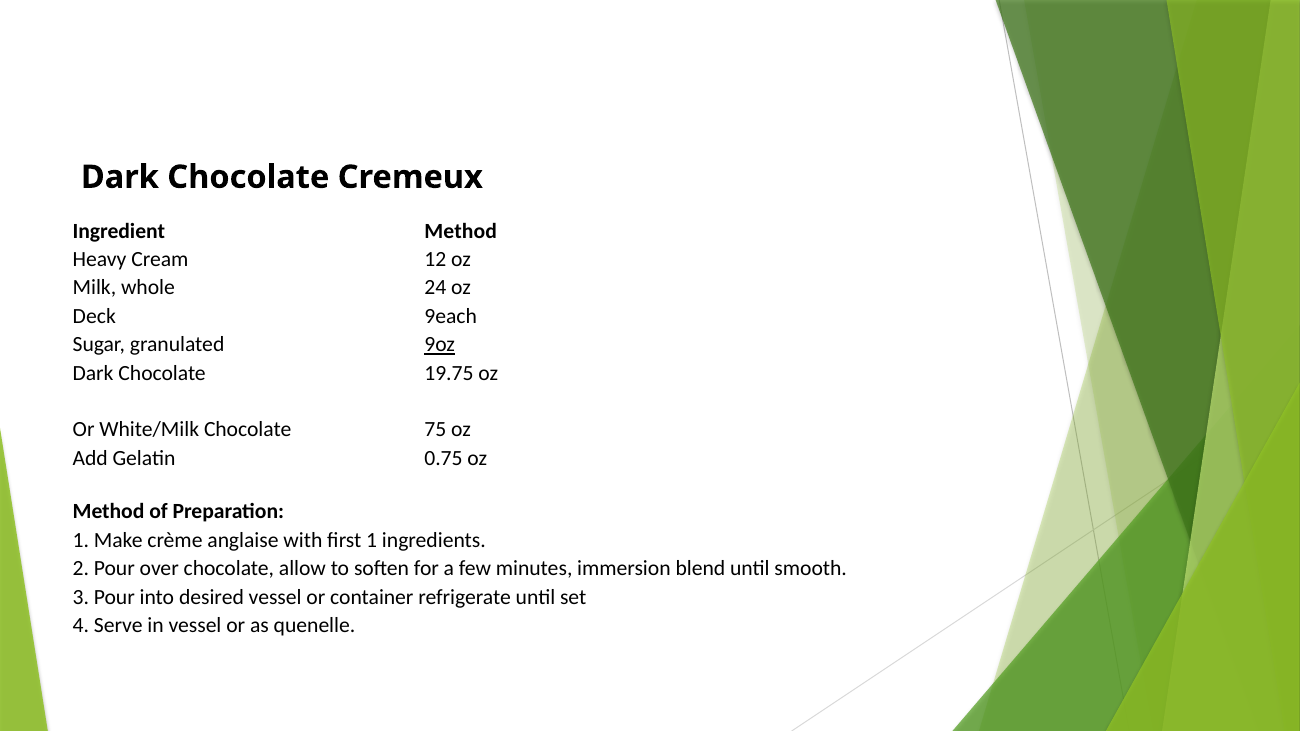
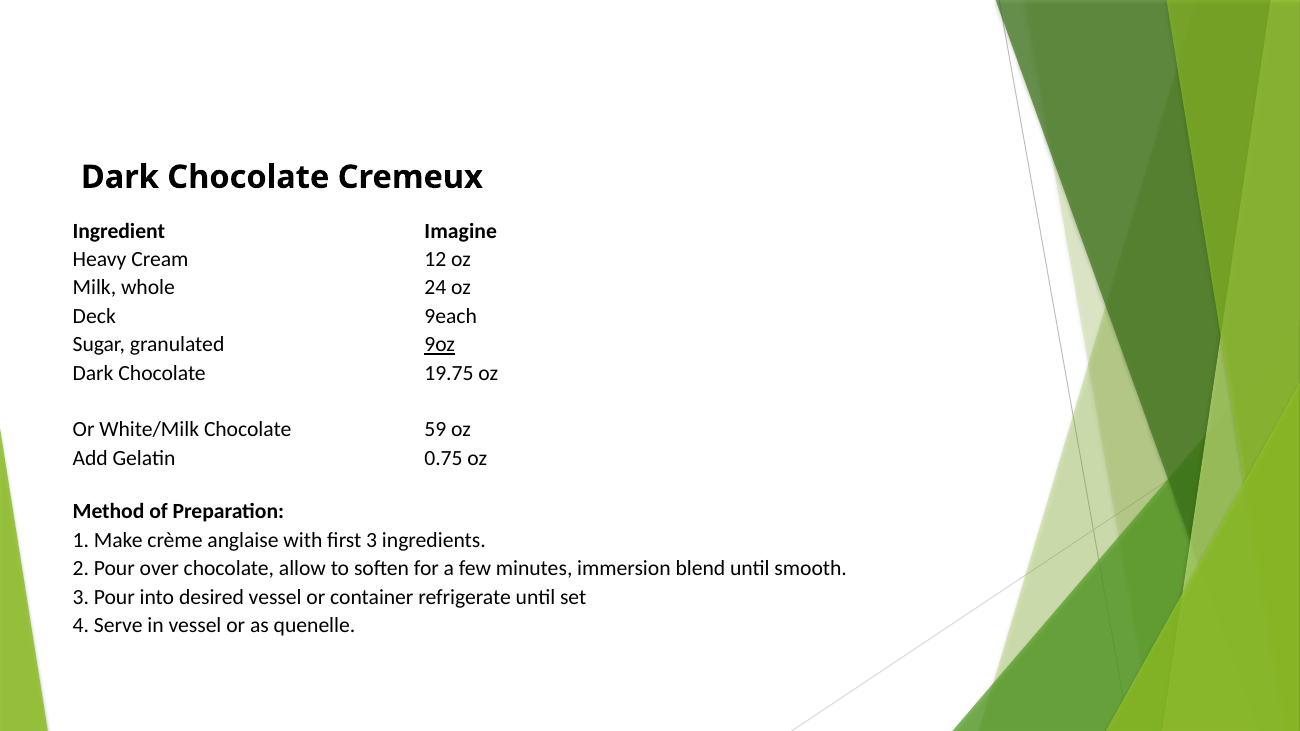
Ingredient Method: Method -> Imagine (461, 231)
75: 75 -> 59 (435, 430)
first 1: 1 -> 3 (372, 540)
